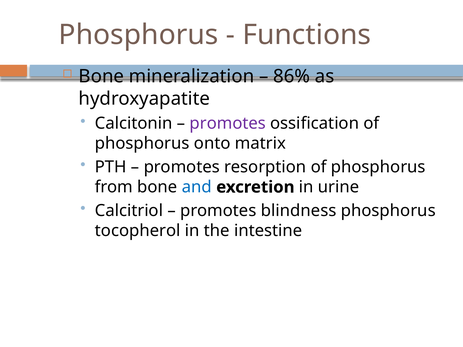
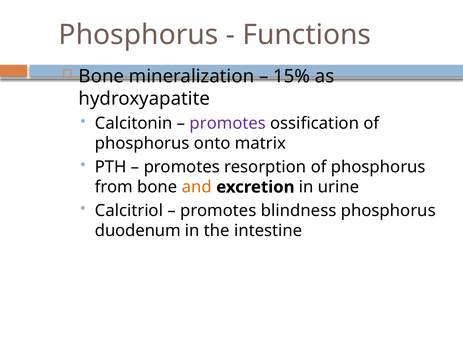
86%: 86% -> 15% (292, 77)
and colour: blue -> orange (197, 187)
tocopherol: tocopherol -> duodenum (138, 231)
